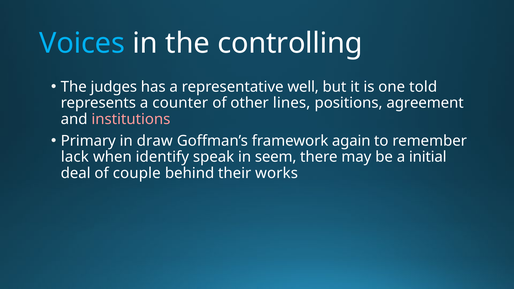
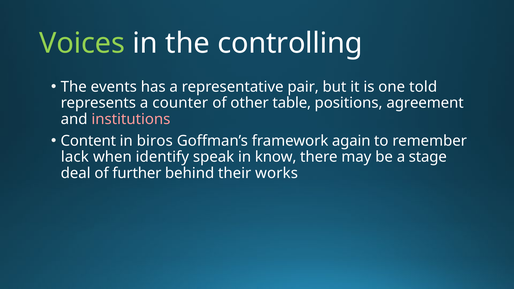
Voices colour: light blue -> light green (82, 43)
judges: judges -> events (114, 87)
well: well -> pair (303, 87)
lines: lines -> table (292, 103)
Primary: Primary -> Content (88, 141)
draw: draw -> biros (155, 141)
seem: seem -> know (276, 157)
initial: initial -> stage (428, 157)
couple: couple -> further (137, 173)
